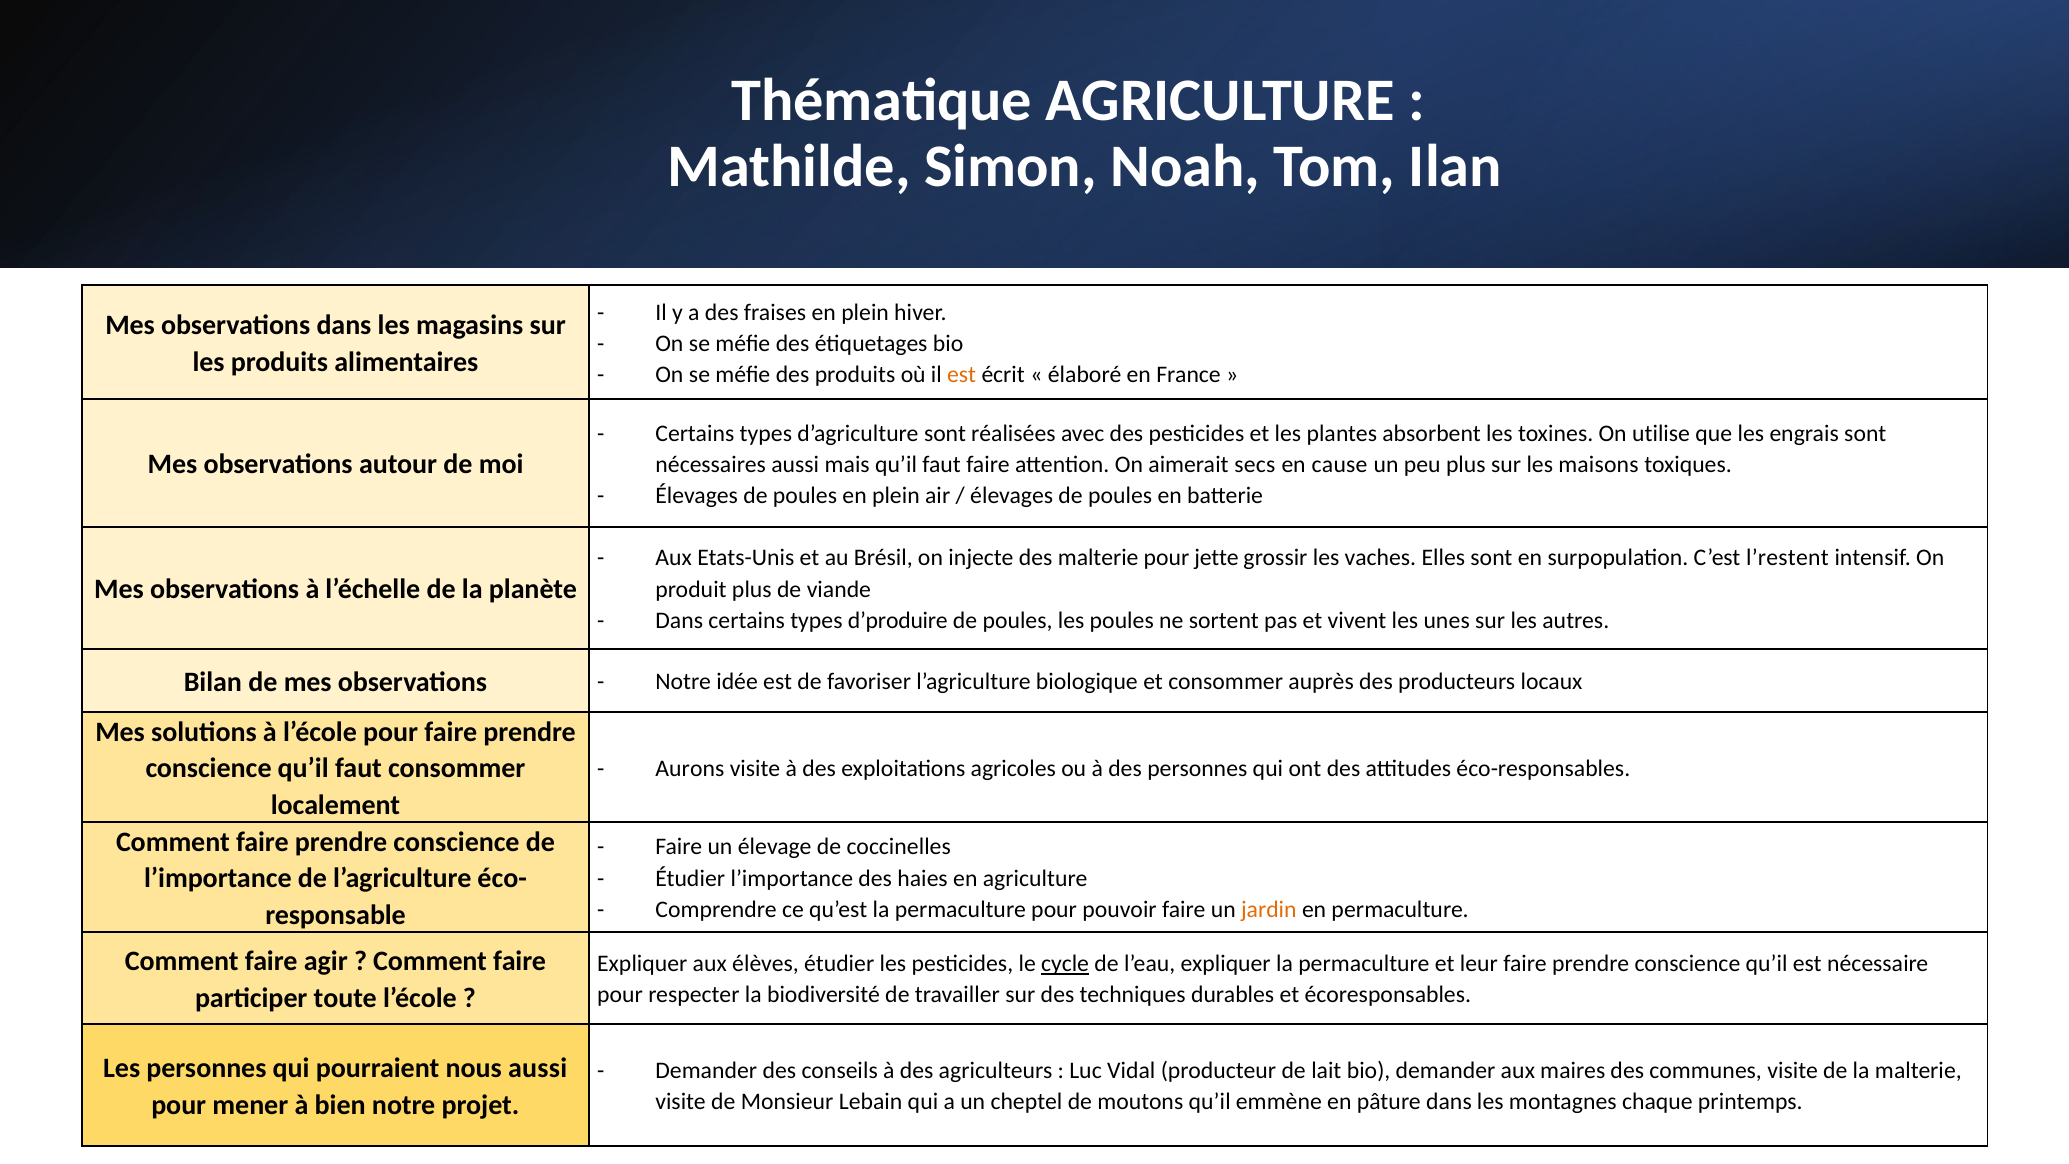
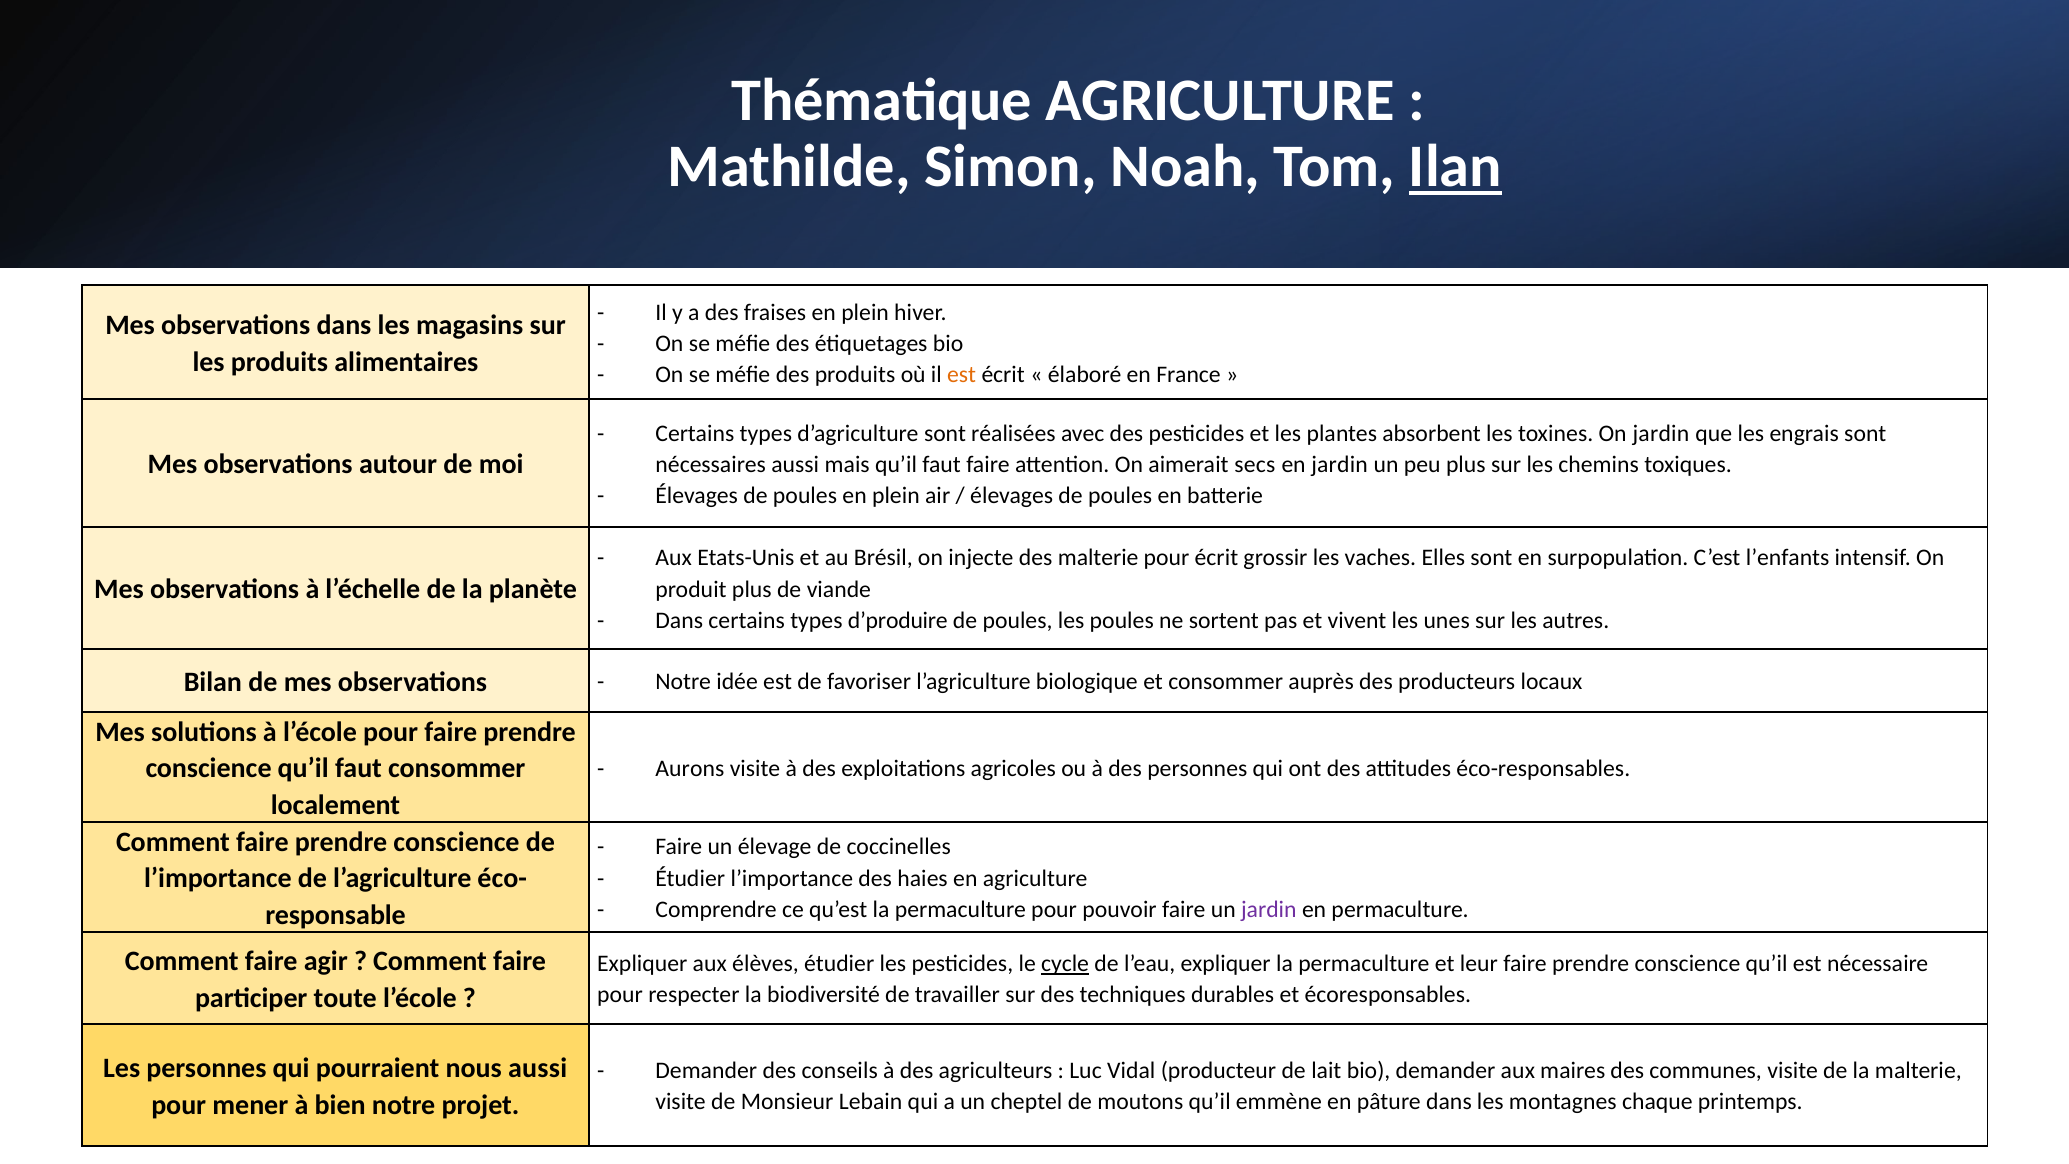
Ilan underline: none -> present (1455, 167)
On utilise: utilise -> jardin (1661, 433)
en cause: cause -> jardin (1340, 464)
maisons: maisons -> chemins (1599, 464)
pour jette: jette -> écrit (1216, 558)
l’restent: l’restent -> l’enfants (1788, 558)
jardin colour: orange -> purple (1269, 909)
